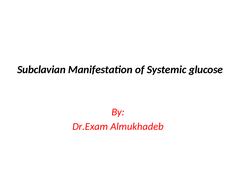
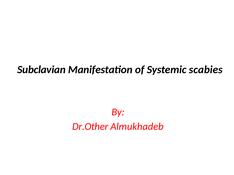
glucose: glucose -> scabies (206, 70)
Dr.Exam: Dr.Exam -> Dr.Other (90, 127)
